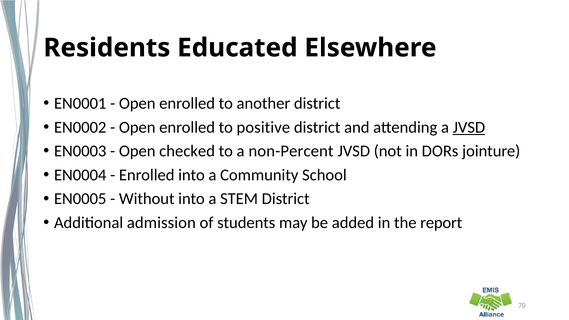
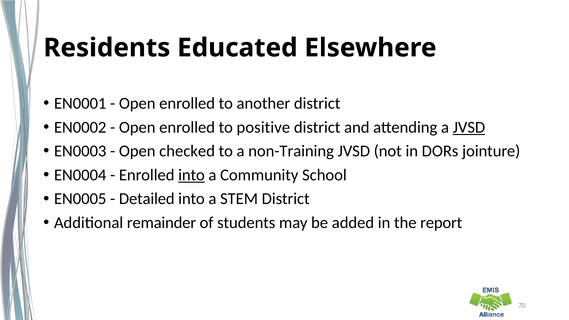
non-Percent: non-Percent -> non-Training (291, 151)
into underline: none -> present (192, 175)
Without: Without -> Detailed (147, 199)
admission: admission -> remainder (161, 223)
